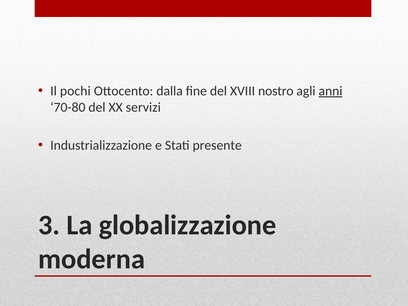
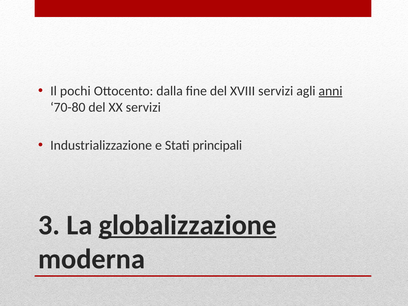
XVIII nostro: nostro -> servizi (276, 91)
presente: presente -> principali (217, 145)
globalizzazione underline: none -> present (188, 225)
